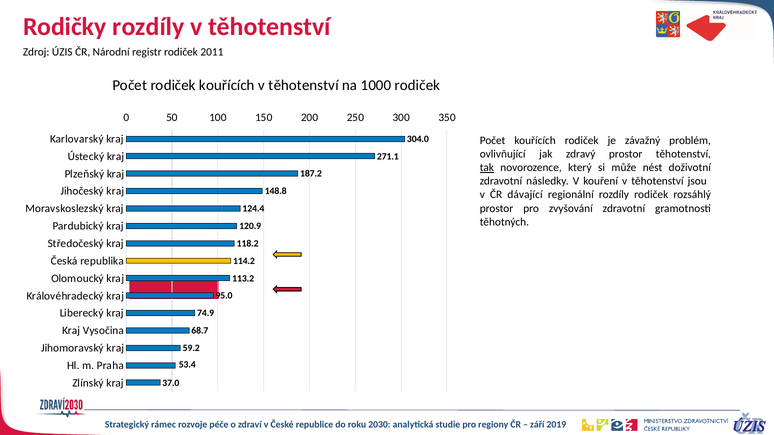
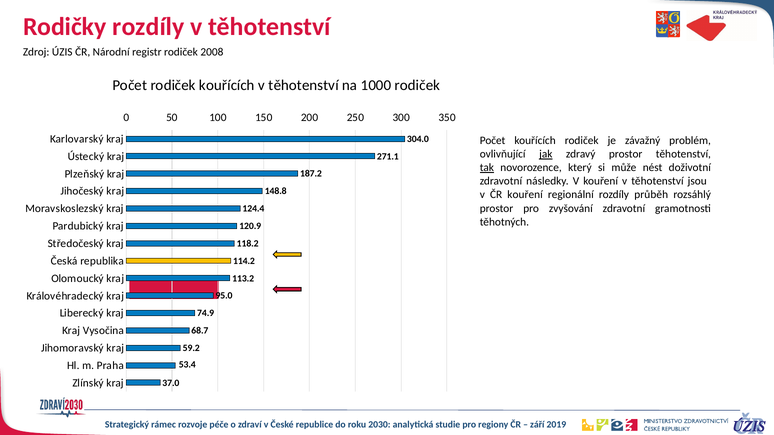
2011: 2011 -> 2008 (212, 52)
jak underline: none -> present (546, 154)
ČR dávající: dávající -> kouření (525, 195)
rozdíly rodiček: rodiček -> průběh (651, 195)
